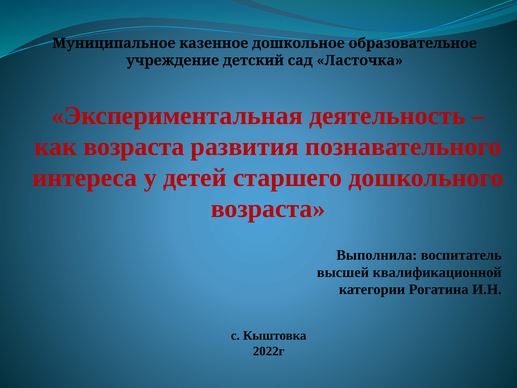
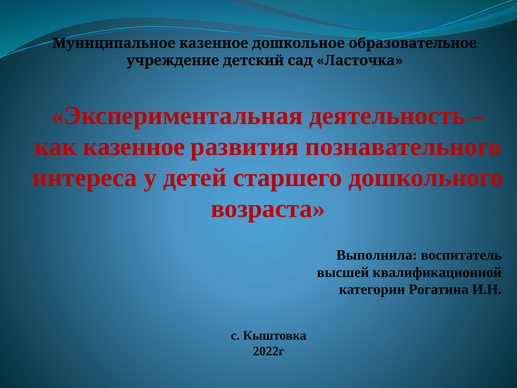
как возраста: возраста -> казенное (134, 147)
